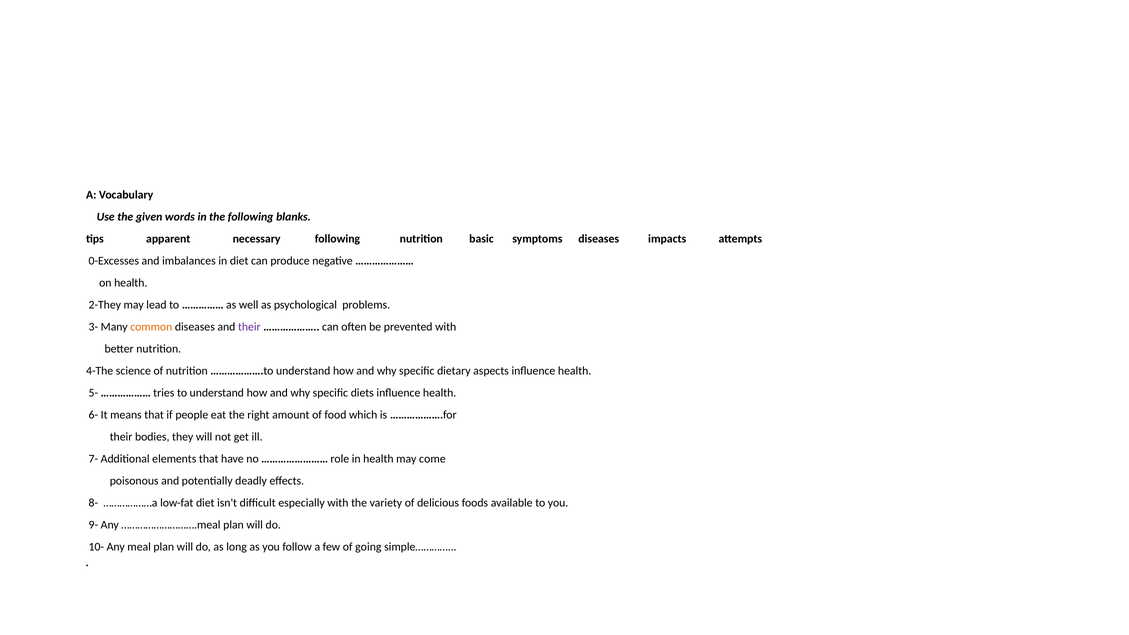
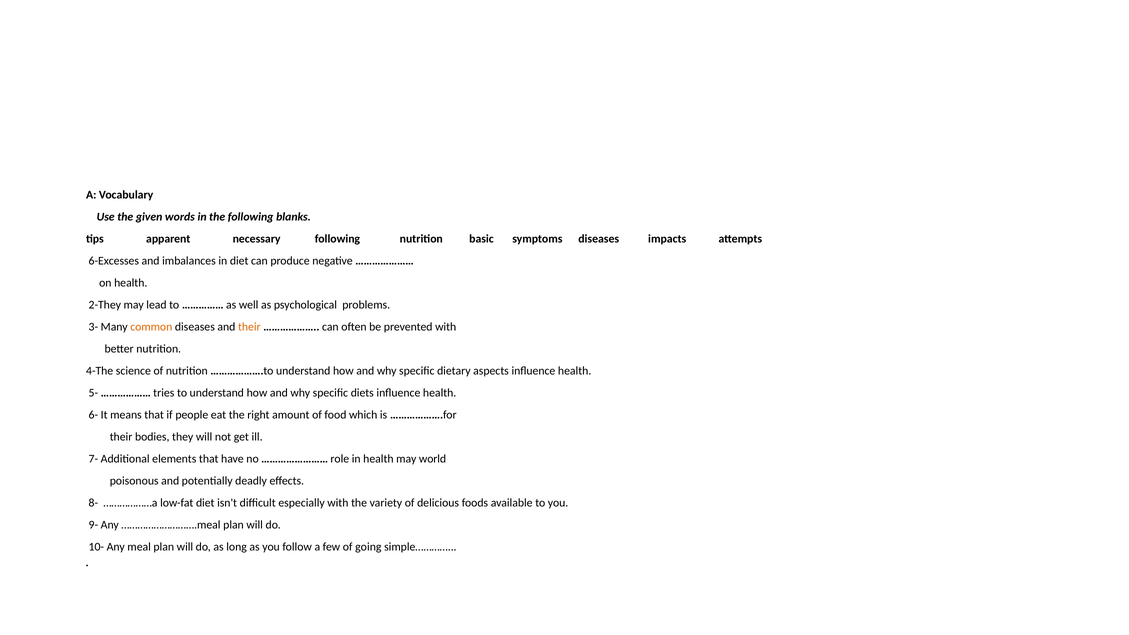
0-Excesses: 0-Excesses -> 6-Excesses (114, 261)
their colour: purple -> orange (249, 327)
come: come -> world (433, 459)
